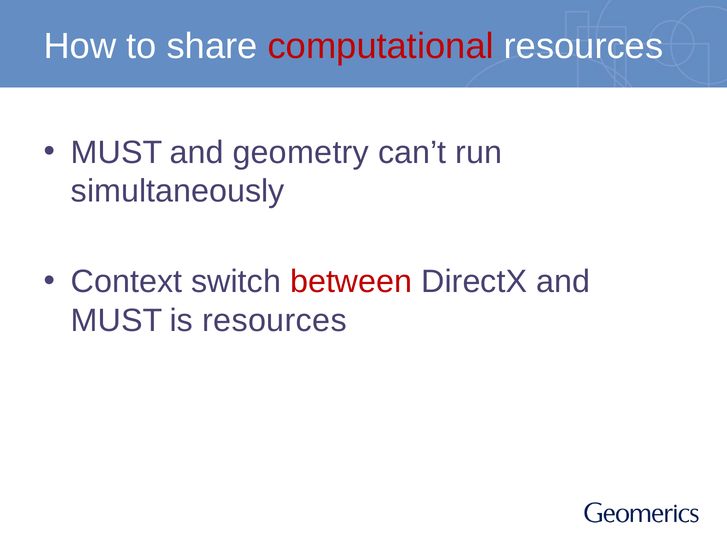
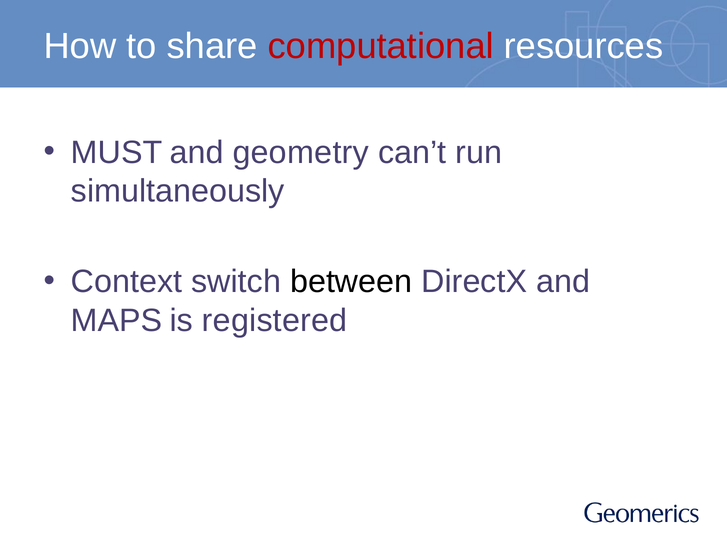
between colour: red -> black (351, 282)
MUST: MUST -> MAPS (117, 321)
is resources: resources -> registered (275, 321)
